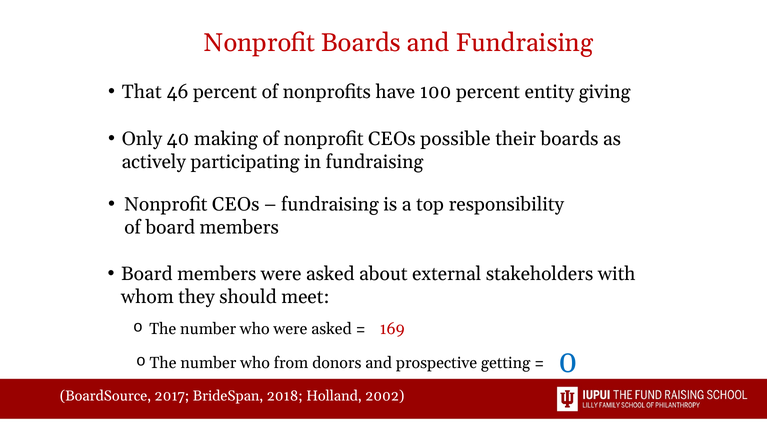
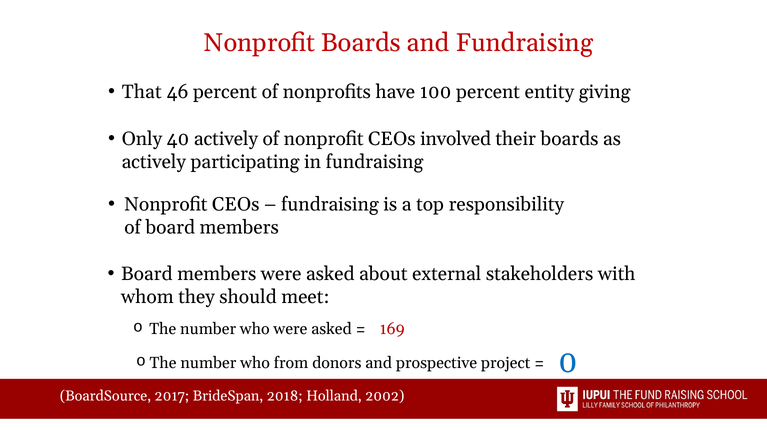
40 making: making -> actively (226, 139)
possible: possible -> involved (456, 139)
getting: getting -> project (506, 363)
